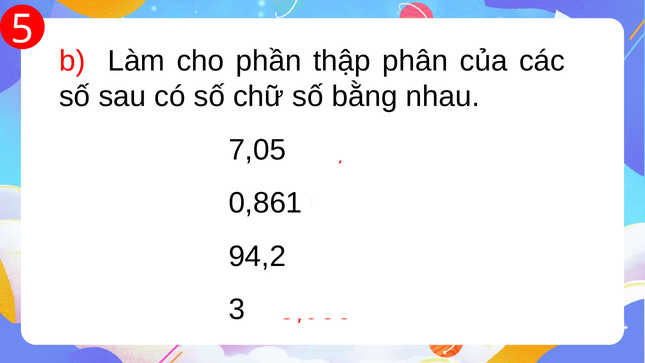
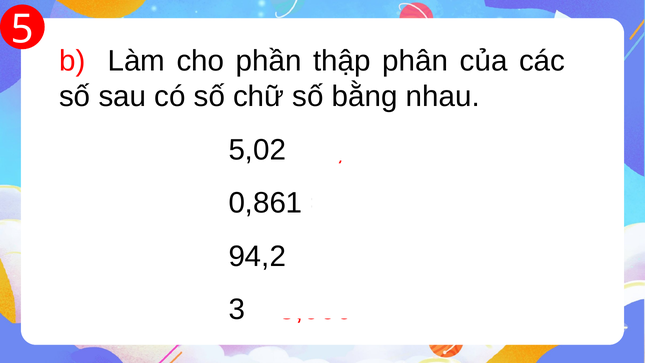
7,05: 7,05 -> 5,02 (257, 150)
